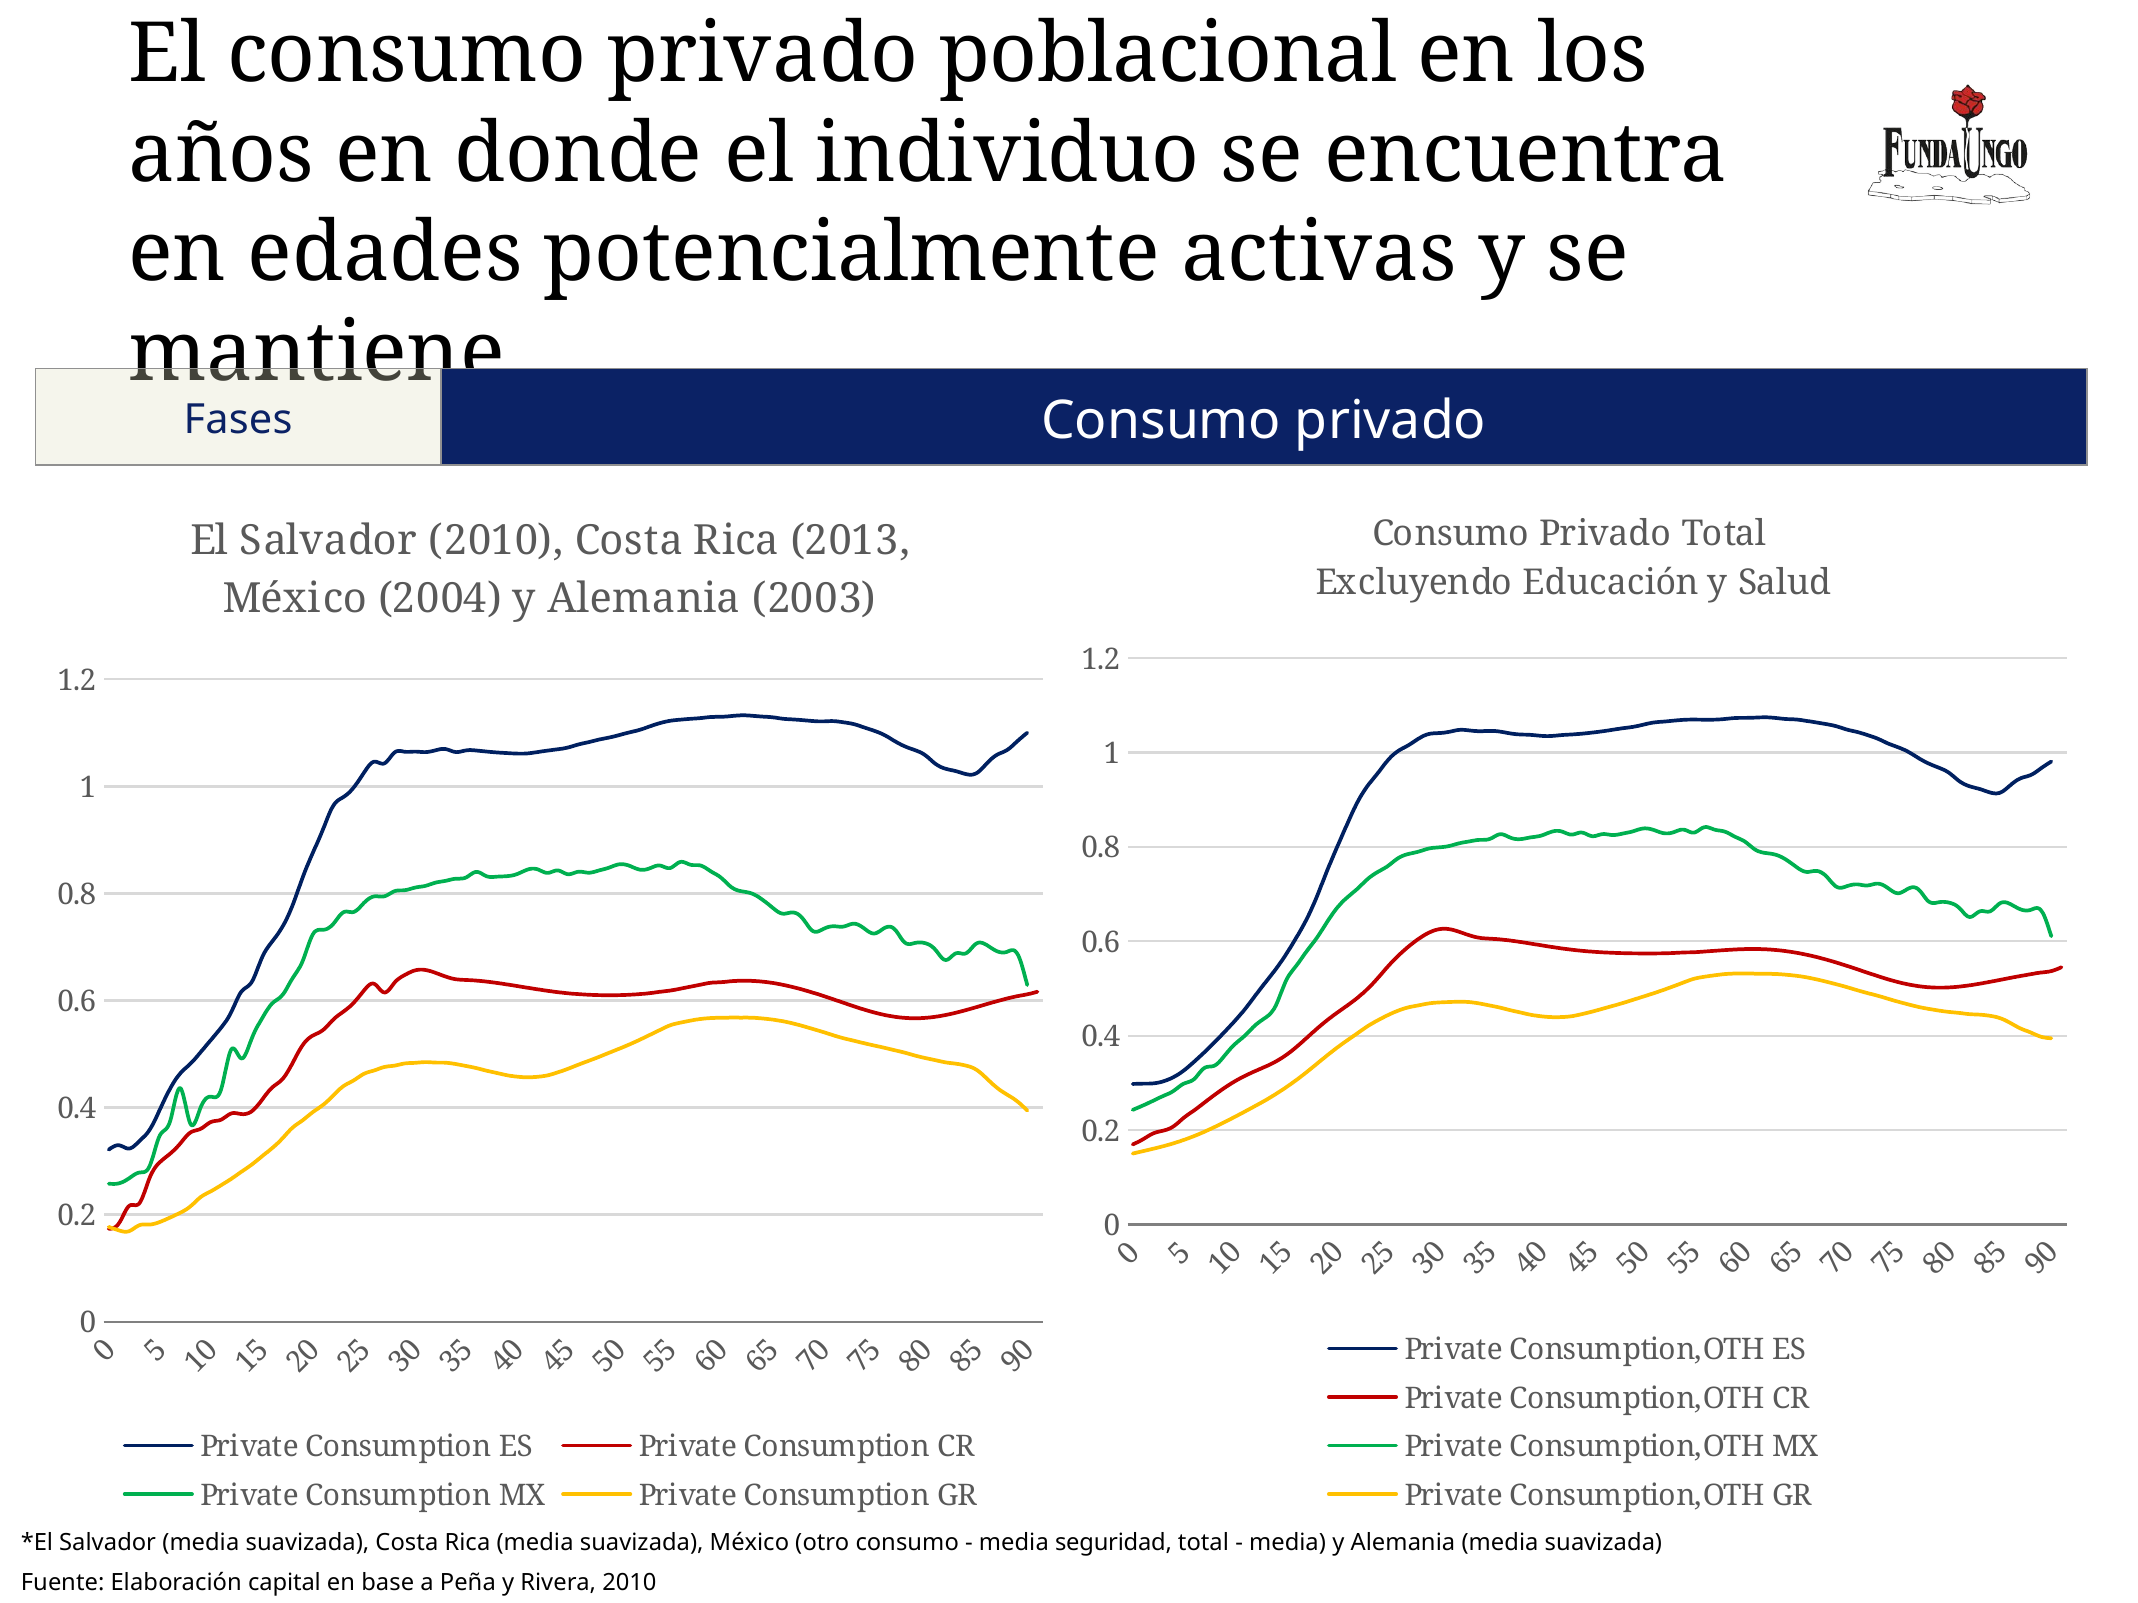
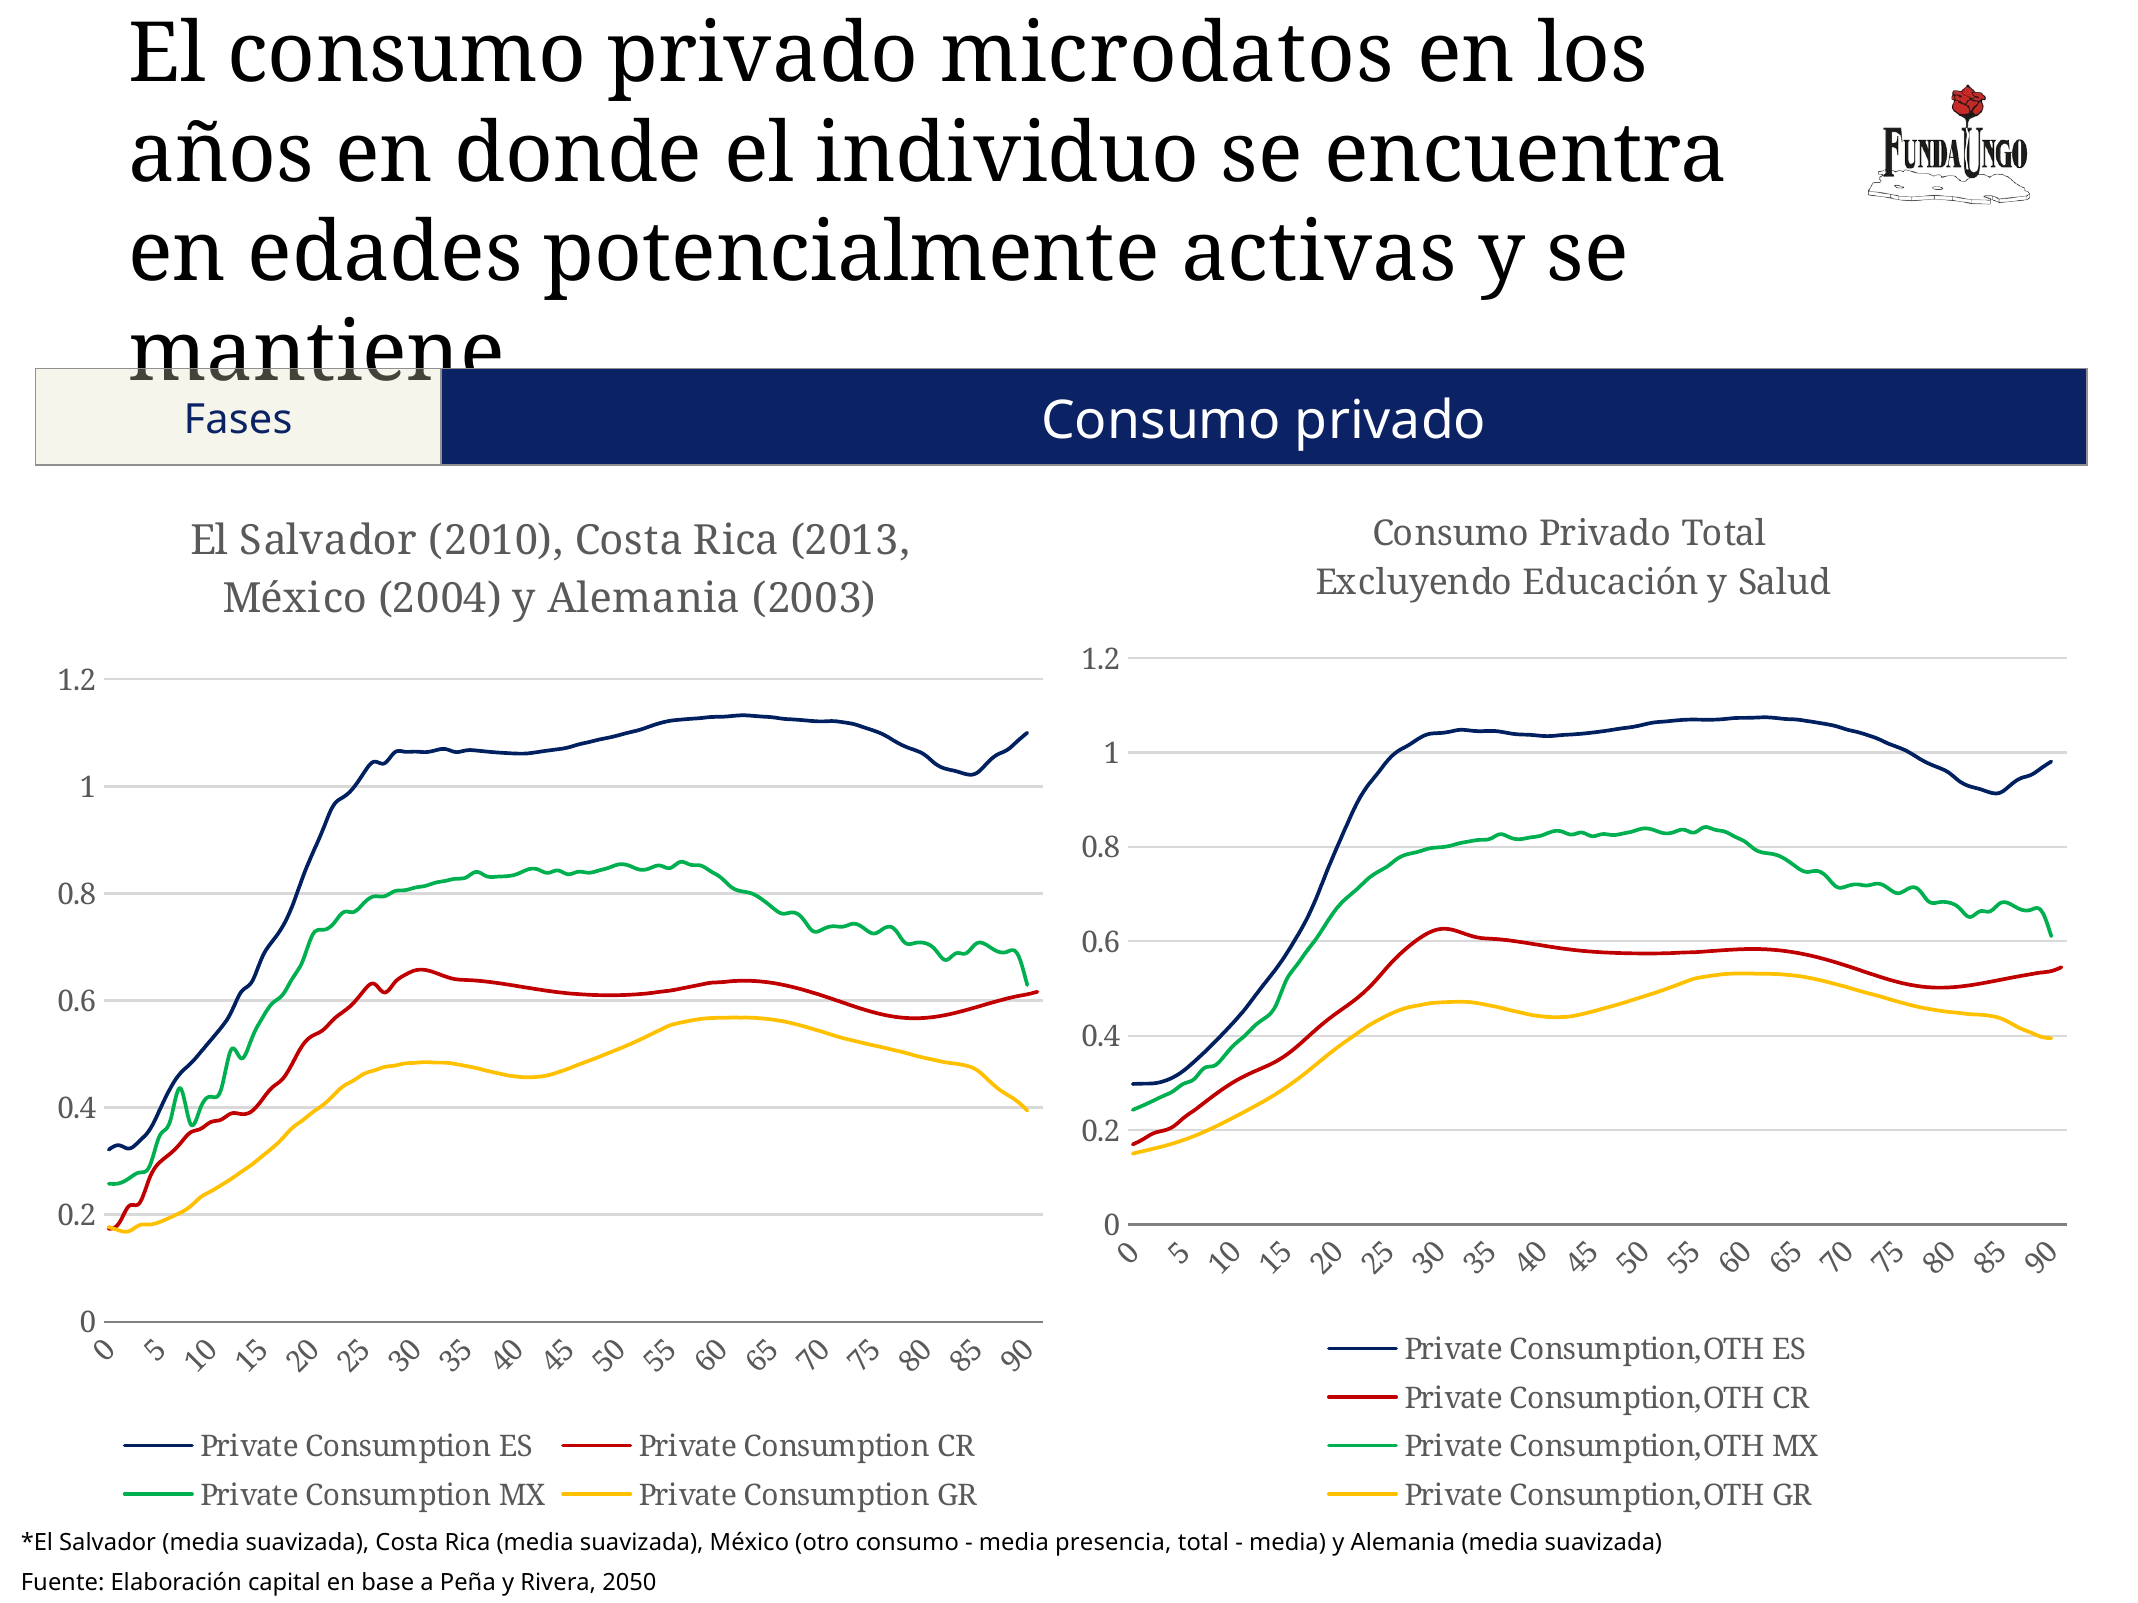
poblacional: poblacional -> microdatos (1167, 54)
seguridad: seguridad -> presencia (1113, 1543)
Rivera 2010: 2010 -> 2050 (629, 1583)
